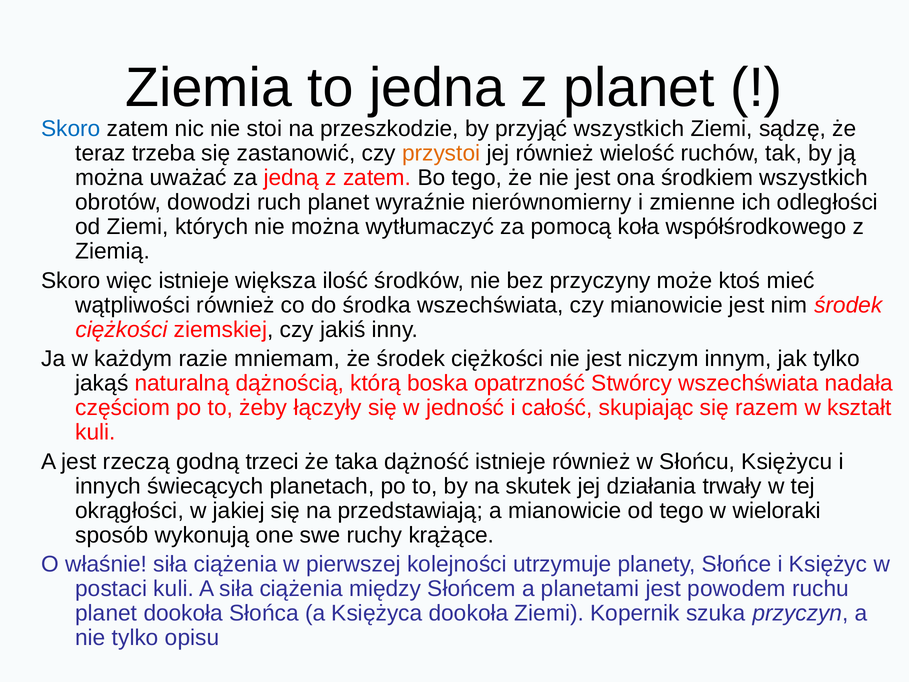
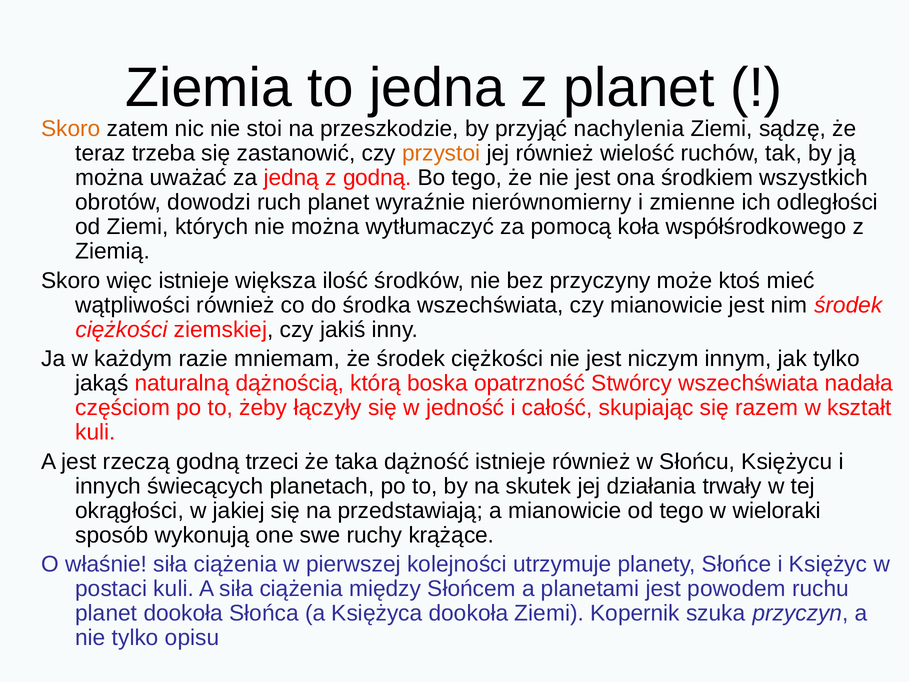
Skoro colour: blue -> orange (71, 129)
przyjąć wszystkich: wszystkich -> nachylenia (629, 129)
z zatem: zatem -> godną (377, 178)
